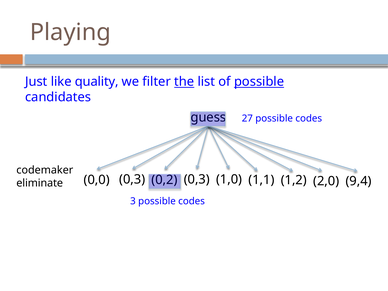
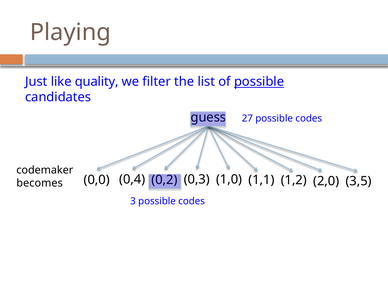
the underline: present -> none (184, 82)
0,0 0,3: 0,3 -> 0,4 (132, 179)
9,4: 9,4 -> 3,5 (359, 181)
eliminate: eliminate -> becomes (40, 183)
